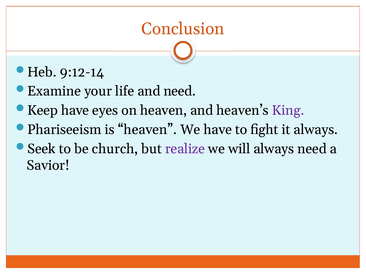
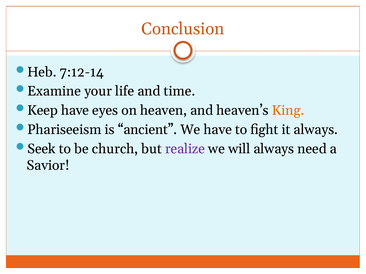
9:12-14: 9:12-14 -> 7:12-14 (82, 72)
and need: need -> time (180, 91)
King colour: purple -> orange (288, 111)
is heaven: heaven -> ancient (148, 130)
